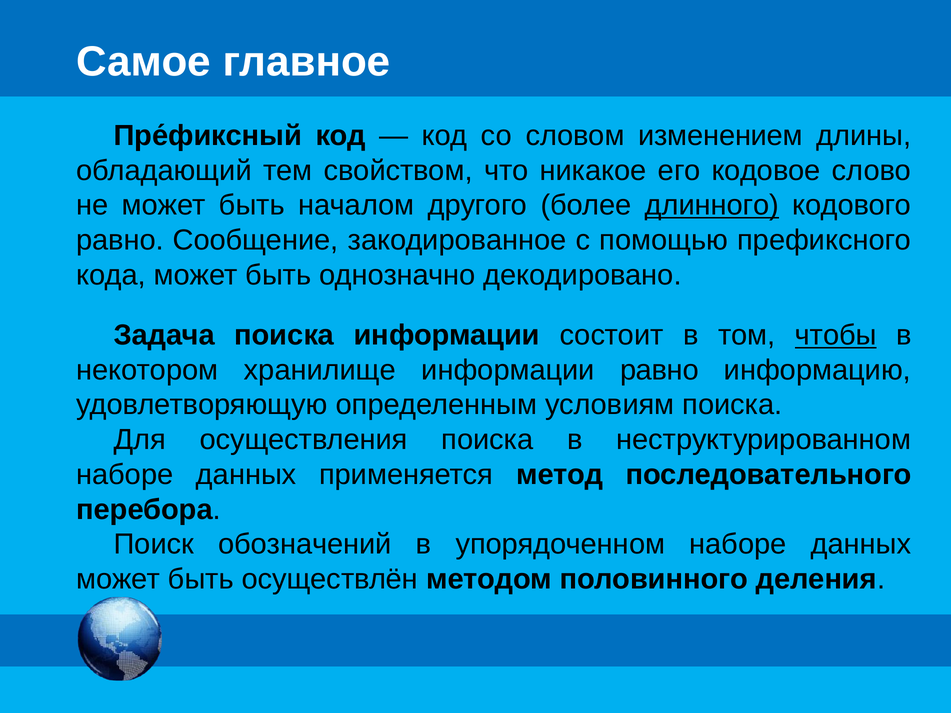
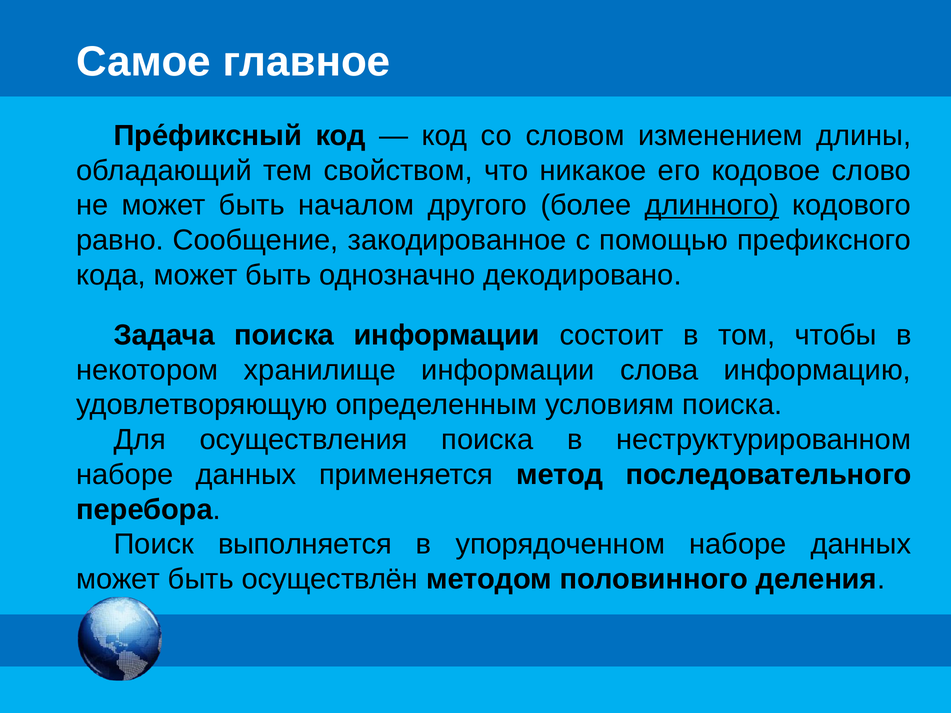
чтобы underline: present -> none (836, 335)
информации равно: равно -> слова (660, 370)
обозначений: обозначений -> выполняется (305, 544)
